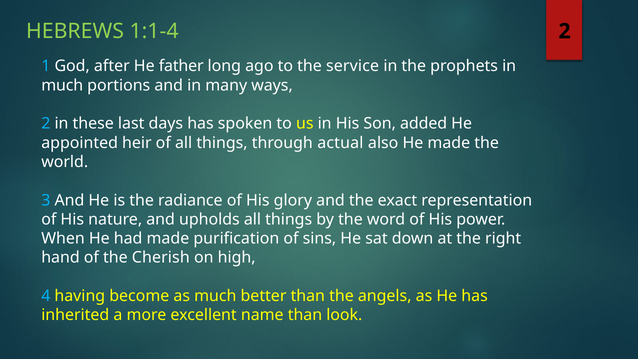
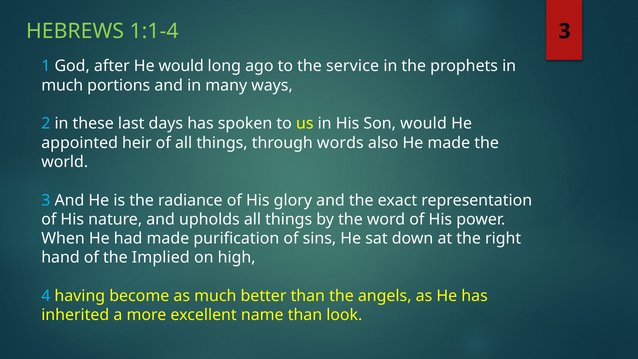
1:1-4 2: 2 -> 3 (565, 31)
He father: father -> would (181, 66)
Son added: added -> would (424, 124)
actual: actual -> words (340, 143)
Cherish: Cherish -> Implied (161, 258)
